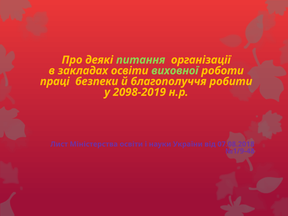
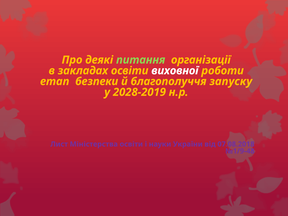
виховної colour: light green -> white (175, 71)
праці: праці -> етап (55, 81)
робити: робити -> запуску (231, 81)
2098-2019: 2098-2019 -> 2028-2019 (139, 92)
